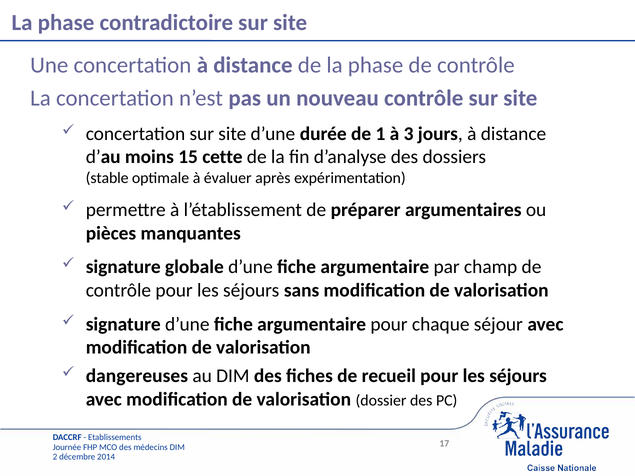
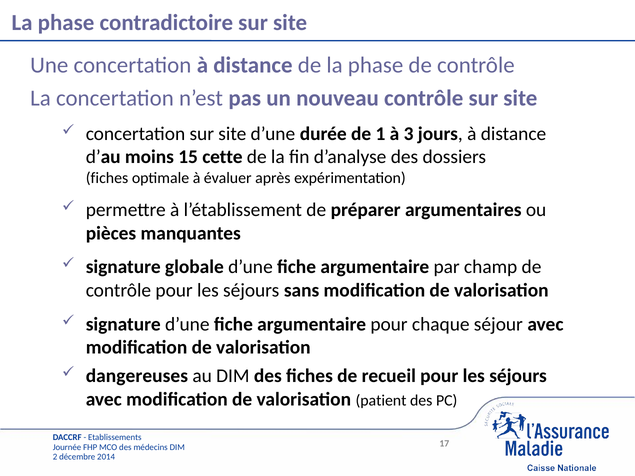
stable: stable -> fiches (107, 178)
dossier: dossier -> patient (381, 401)
